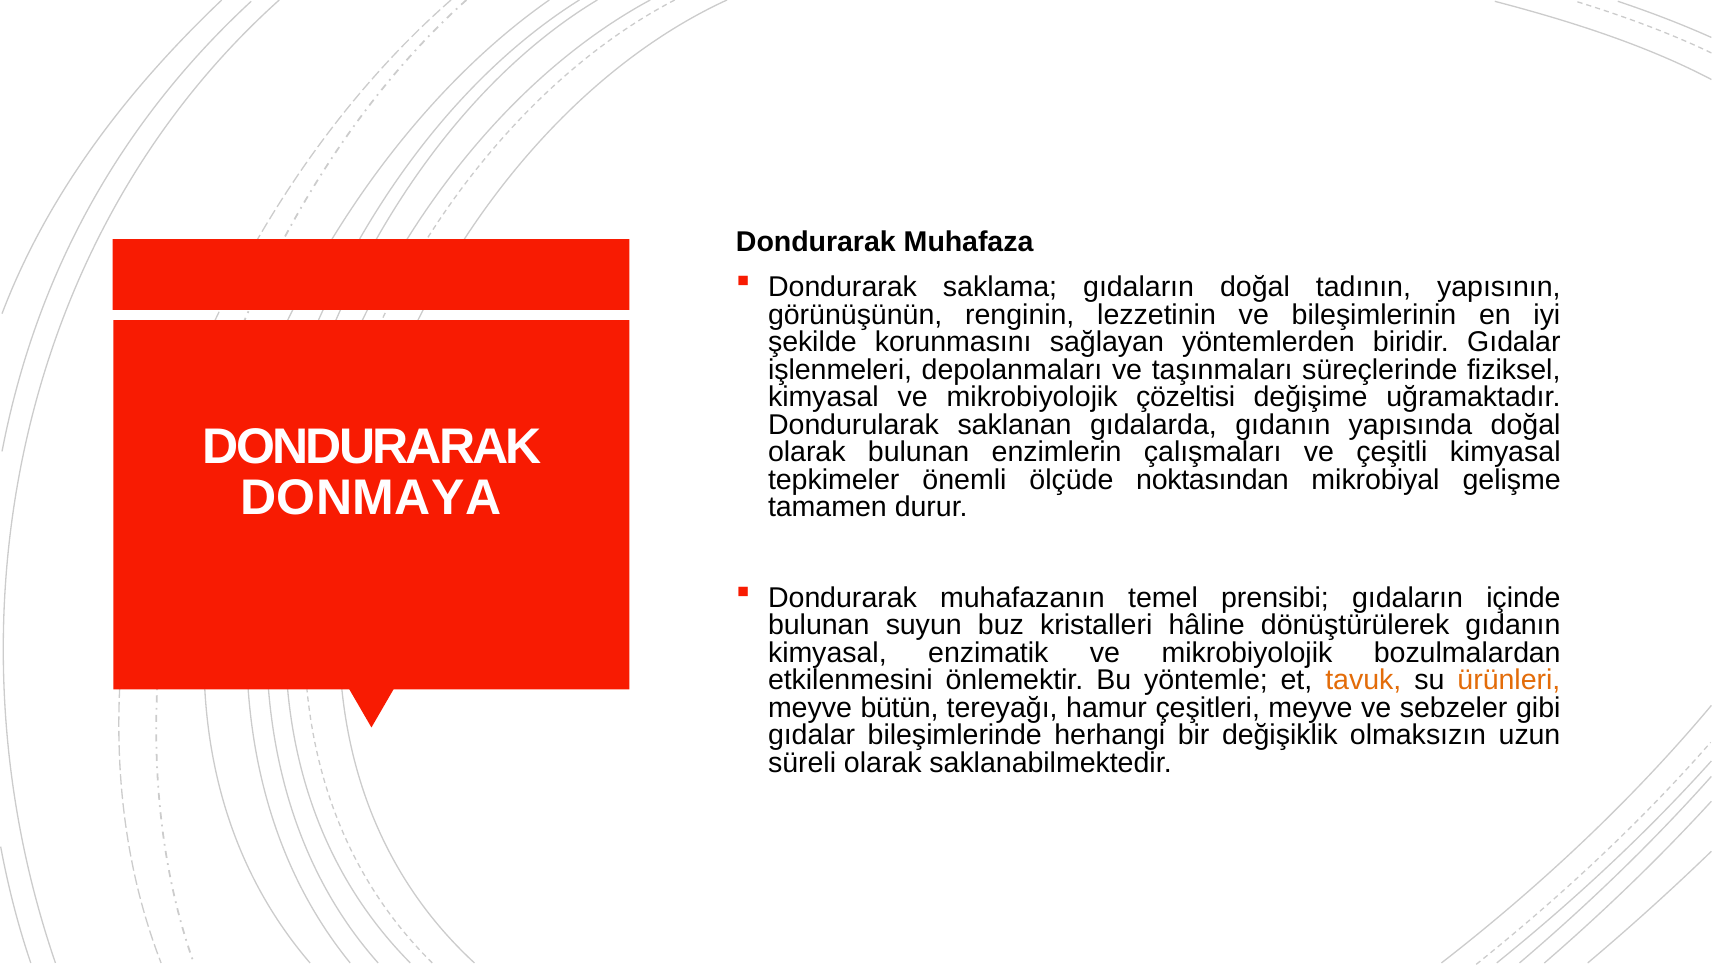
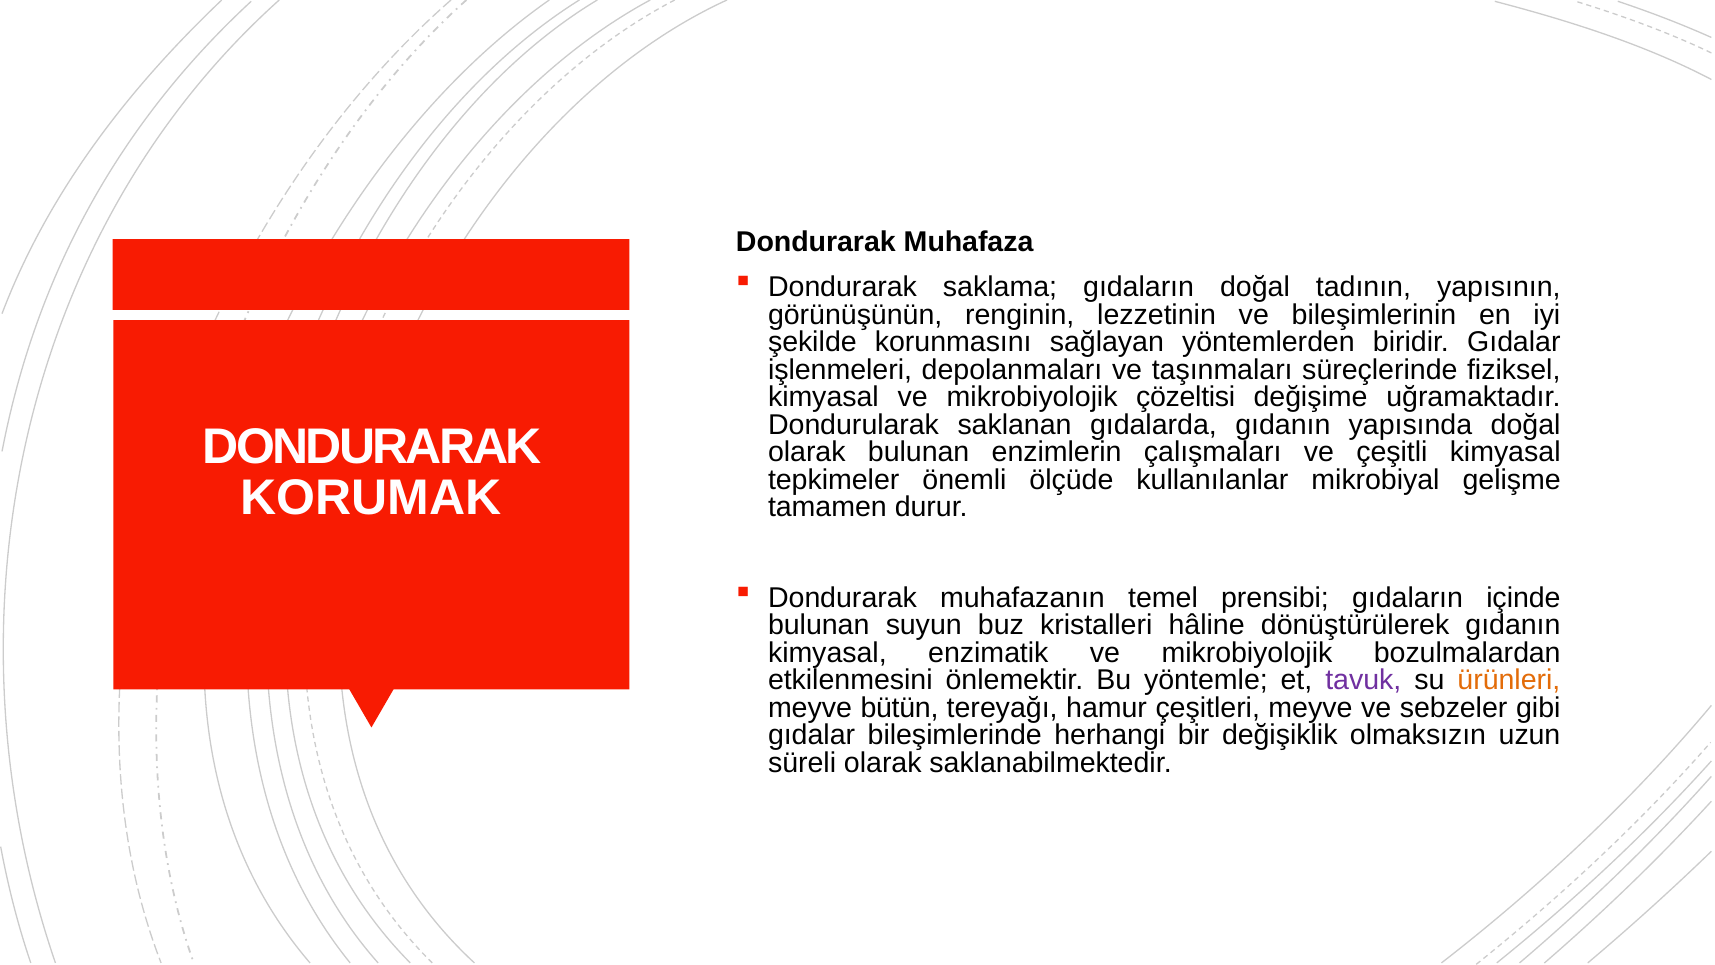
noktasından: noktasından -> kullanılanlar (1212, 480)
DONMAYA: DONMAYA -> KORUMAK (371, 498)
tavuk colour: orange -> purple (1363, 680)
